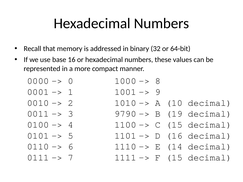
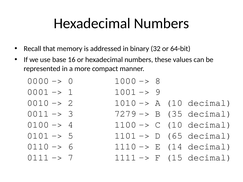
9790: 9790 -> 7279 (125, 114)
19: 19 -> 35 (174, 114)
C 15: 15 -> 10 (174, 125)
D 16: 16 -> 65 (174, 136)
